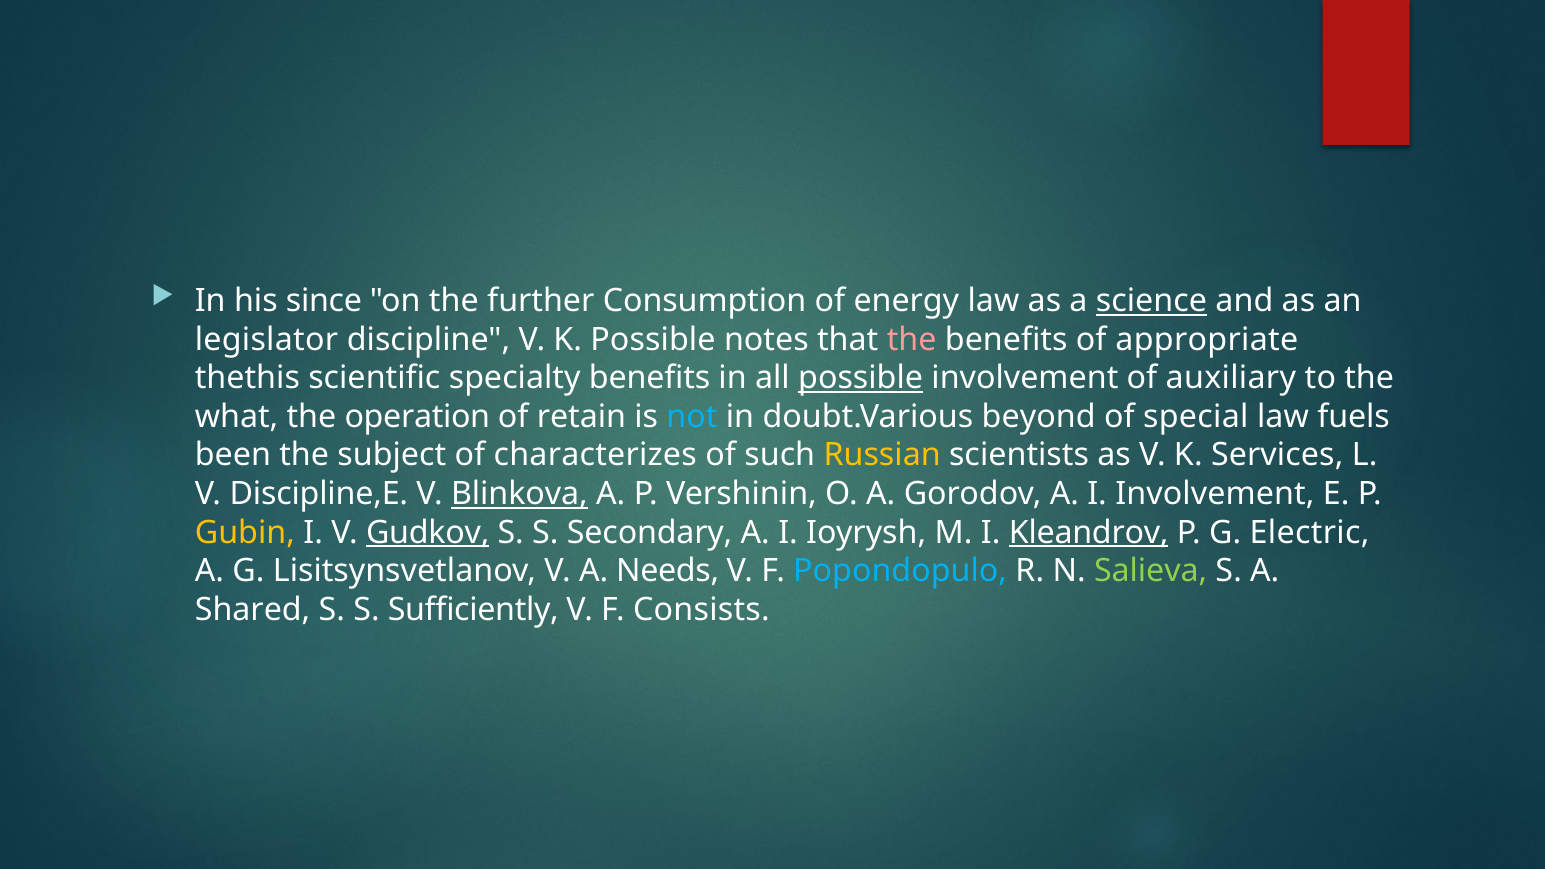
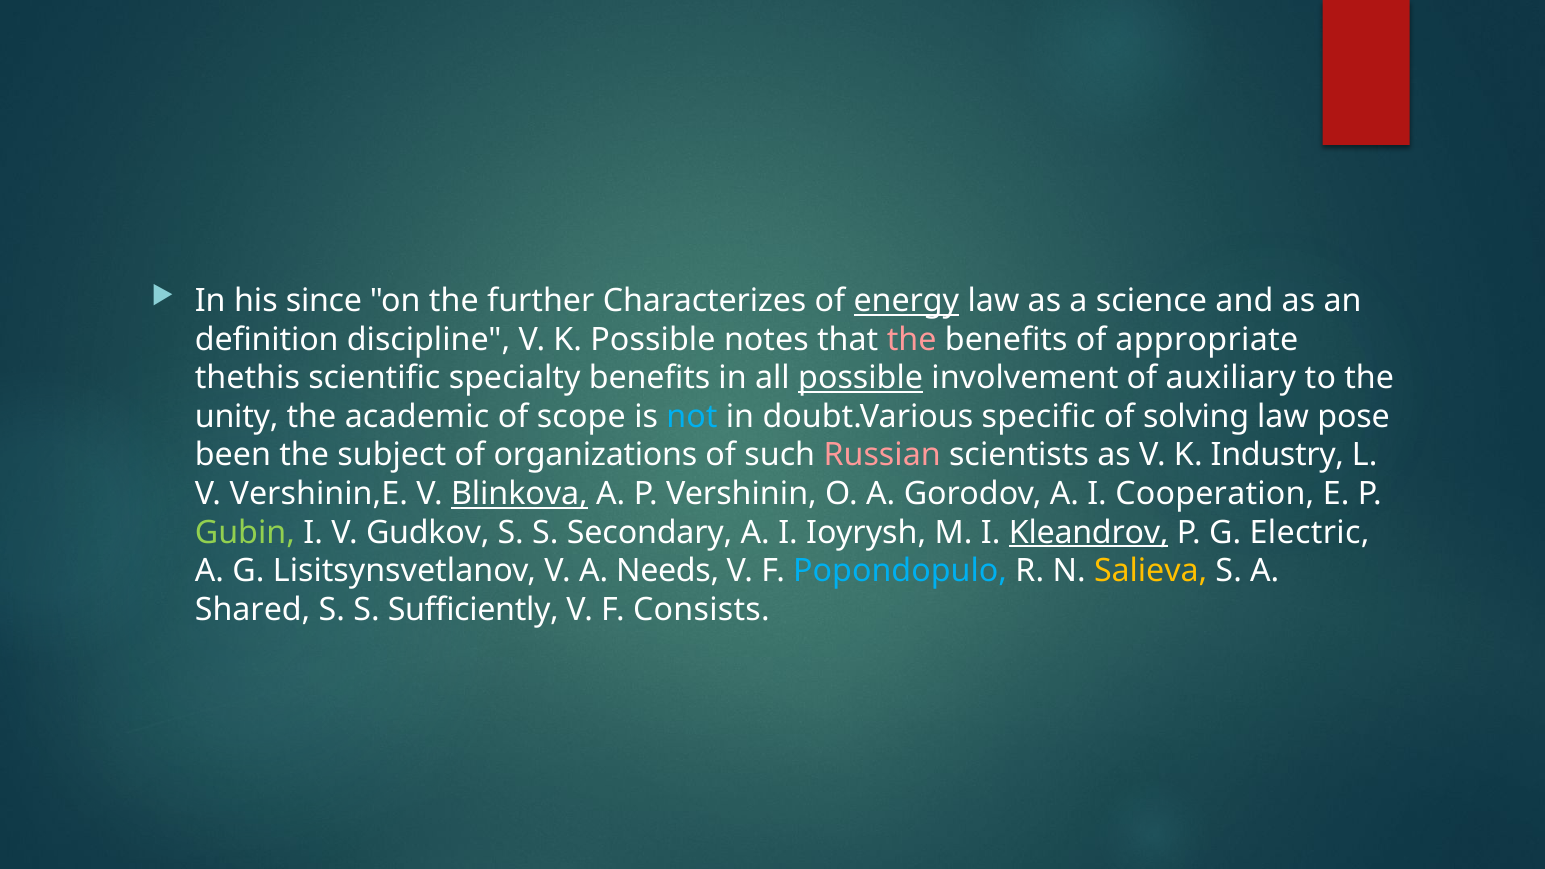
Consumption: Consumption -> Characterizes (705, 301)
energy underline: none -> present (906, 301)
science underline: present -> none (1151, 301)
legislator: legislator -> definition (267, 339)
what: what -> unity (237, 417)
operation: operation -> academic (417, 417)
retain: retain -> scope (581, 417)
beyond: beyond -> specific (1039, 417)
special: special -> solving (1196, 417)
fuels: fuels -> pose (1354, 417)
characterizes: characterizes -> organizations (595, 455)
Russian colour: yellow -> pink (882, 455)
Services: Services -> Industry (1277, 455)
Discipline,E: Discipline,E -> Vershinin,E (319, 494)
I Involvement: Involvement -> Cooperation (1215, 494)
Gubin colour: yellow -> light green (245, 533)
Gudkov underline: present -> none (428, 533)
Salieva colour: light green -> yellow (1151, 571)
